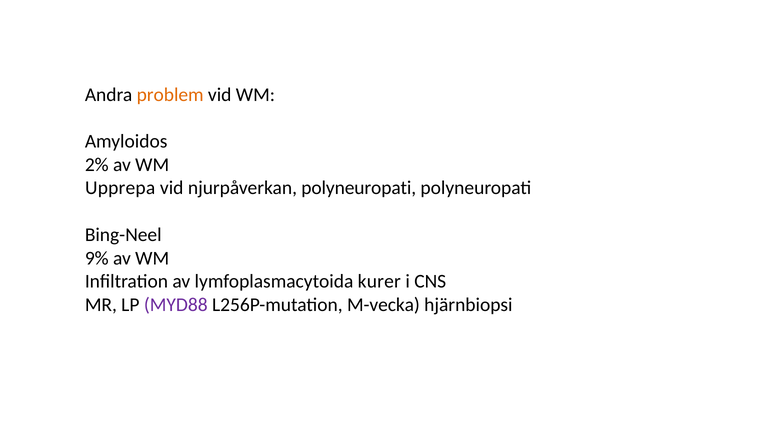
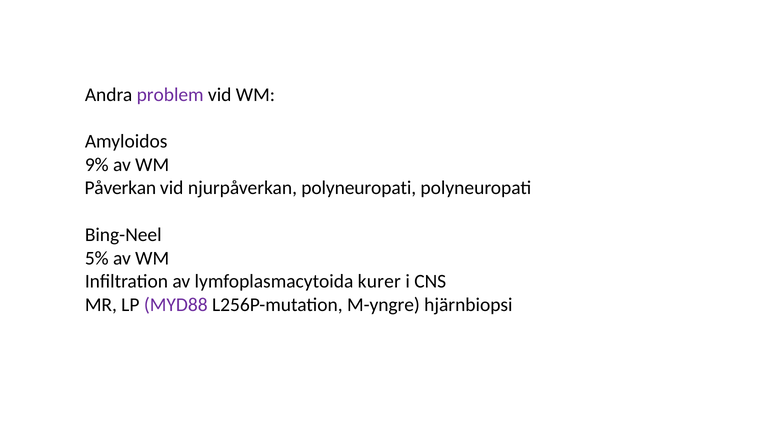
problem colour: orange -> purple (170, 95)
2%: 2% -> 9% (97, 165)
Upprepa: Upprepa -> Påverkan (120, 188)
9%: 9% -> 5% (97, 258)
M-vecka: M-vecka -> M-yngre (383, 305)
